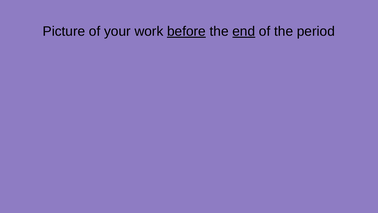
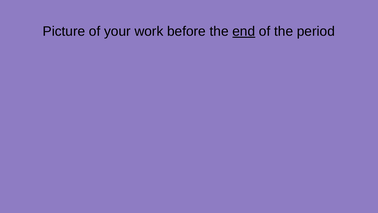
before underline: present -> none (186, 31)
